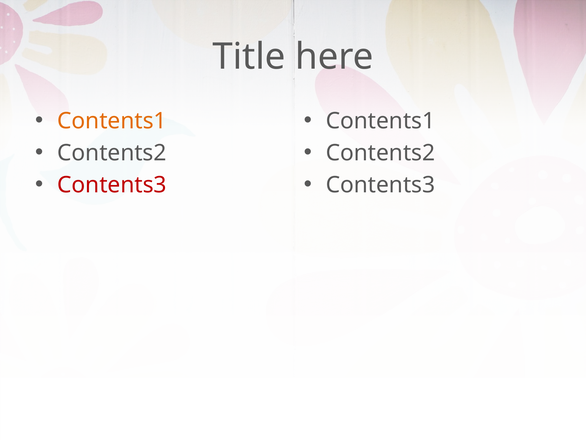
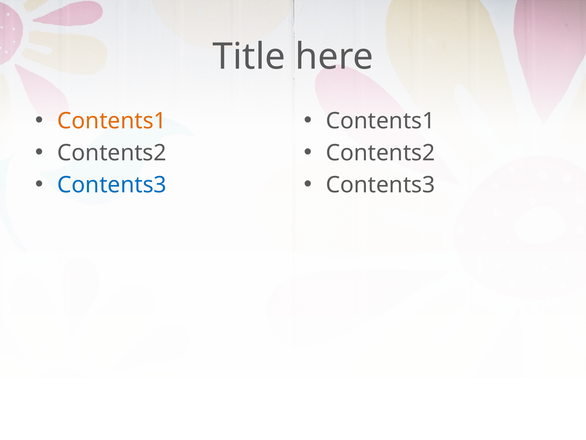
Contents3 colour: red -> blue (112, 185)
